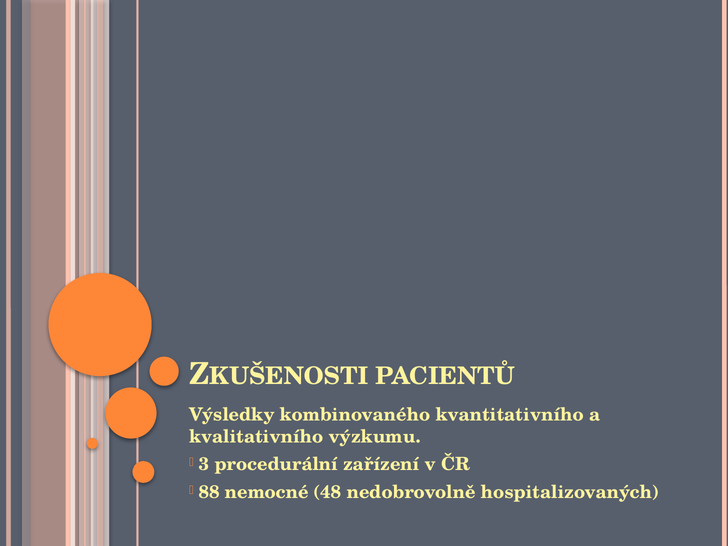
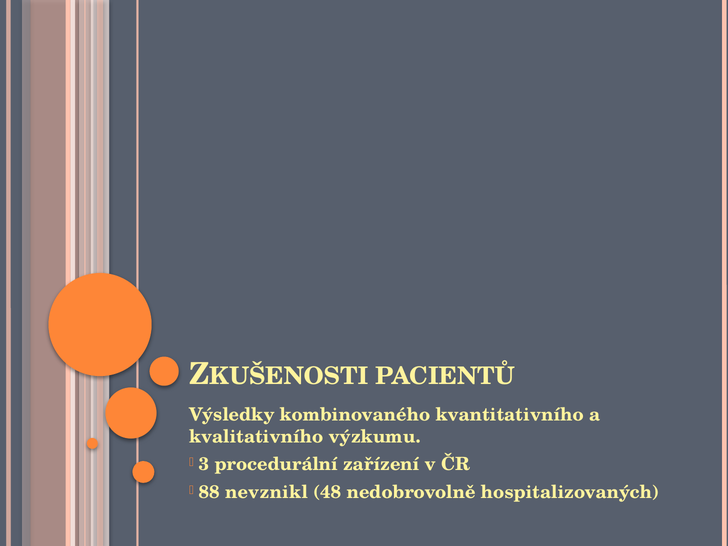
nemocné: nemocné -> nevznikl (267, 492)
